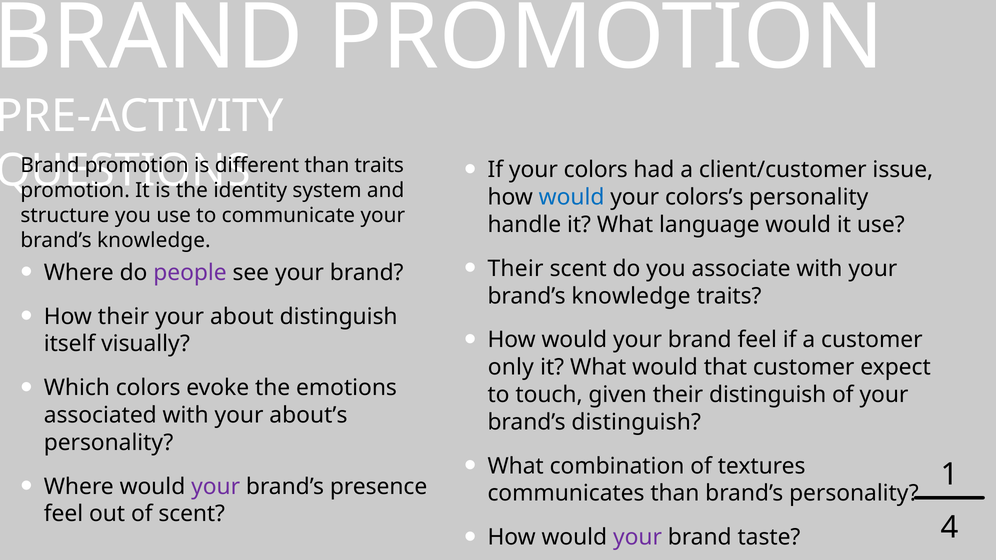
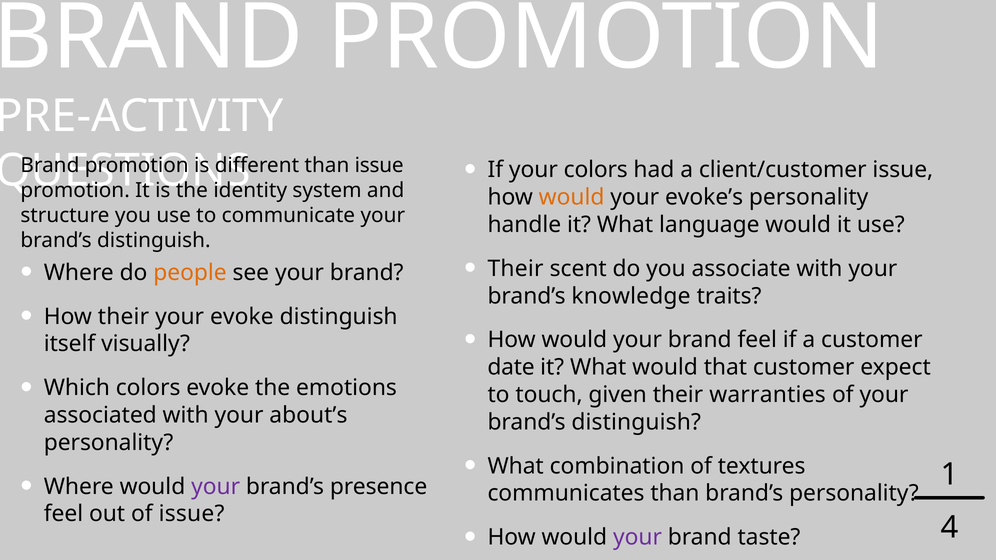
than traits: traits -> issue (379, 166)
would colour: blue -> orange (572, 197)
colors’s: colors’s -> evoke’s (704, 197)
knowledge: knowledge -> distinguish (154, 240)
people colour: purple -> orange (190, 273)
your about: about -> evoke (242, 317)
only: only -> date (511, 367)
their distinguish: distinguish -> warranties (767, 395)
of scent: scent -> issue (192, 514)
